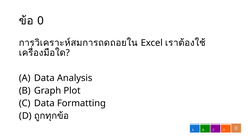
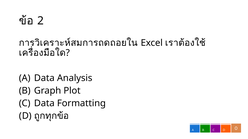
0: 0 -> 2 (41, 21)
